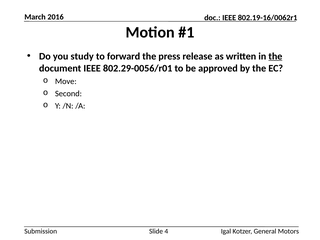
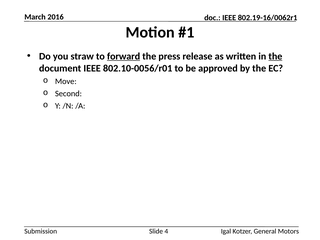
study: study -> straw (82, 56)
forward underline: none -> present (124, 56)
802.29-0056/r01: 802.29-0056/r01 -> 802.10-0056/r01 (138, 68)
